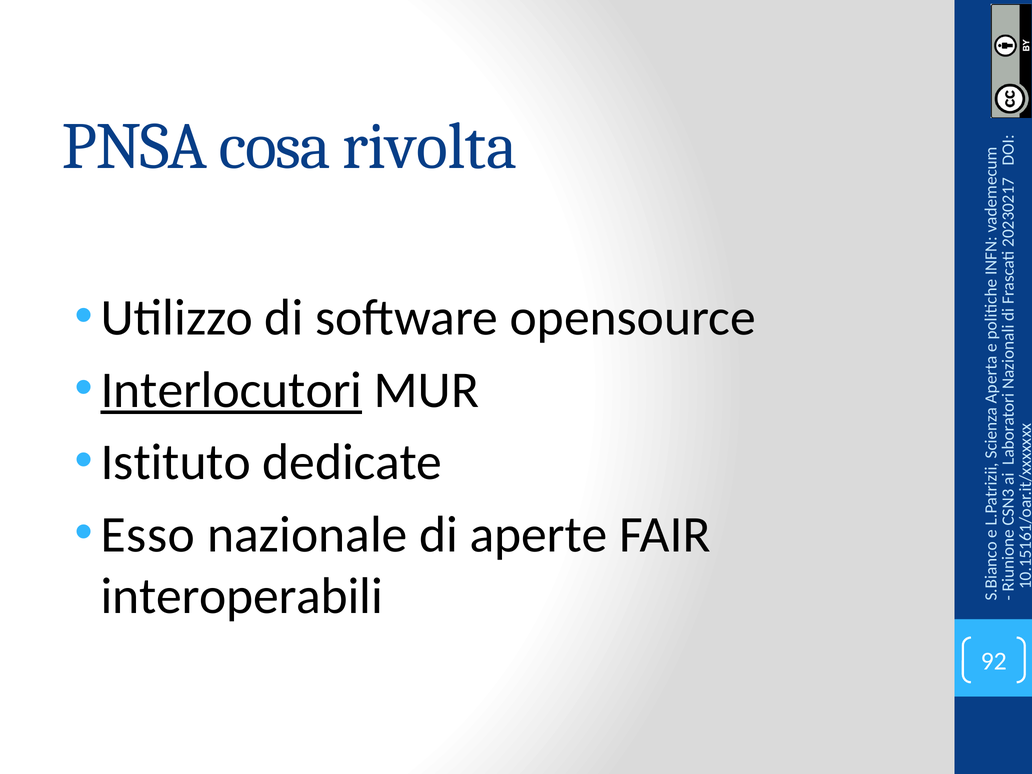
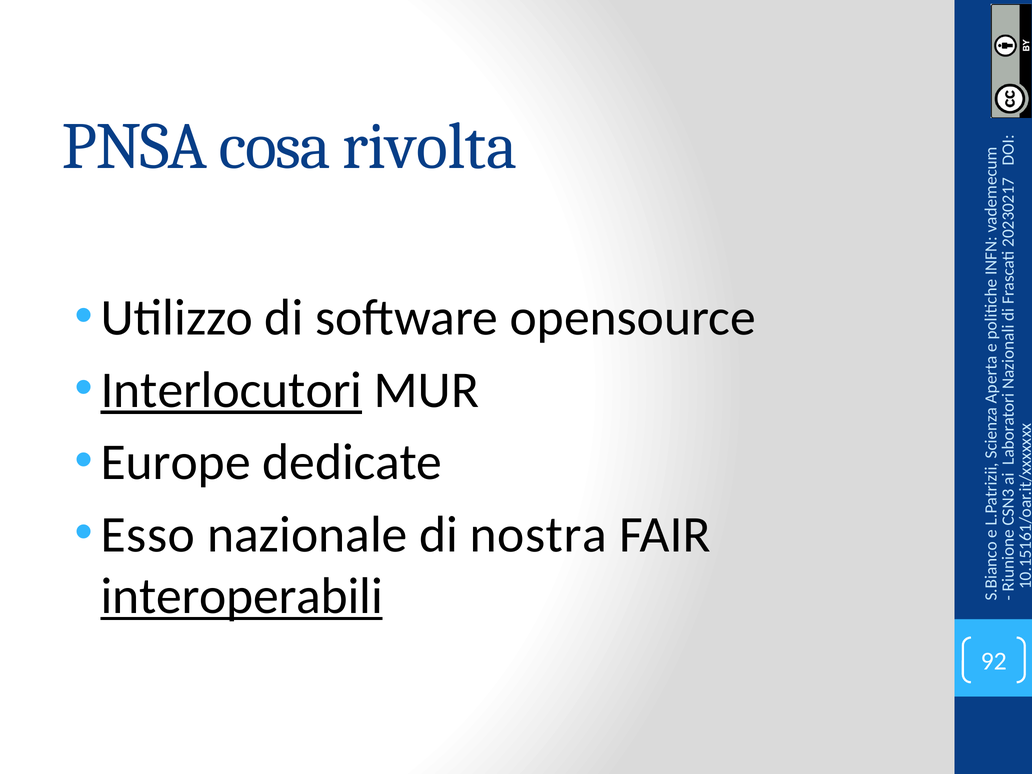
Istituto: Istituto -> Europe (176, 462)
aperte: aperte -> nostra (538, 535)
interoperabili underline: none -> present (242, 596)
